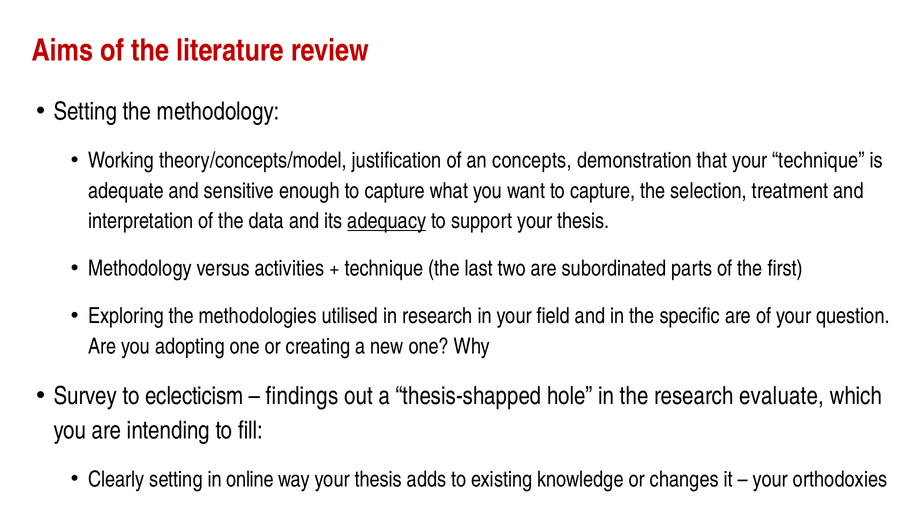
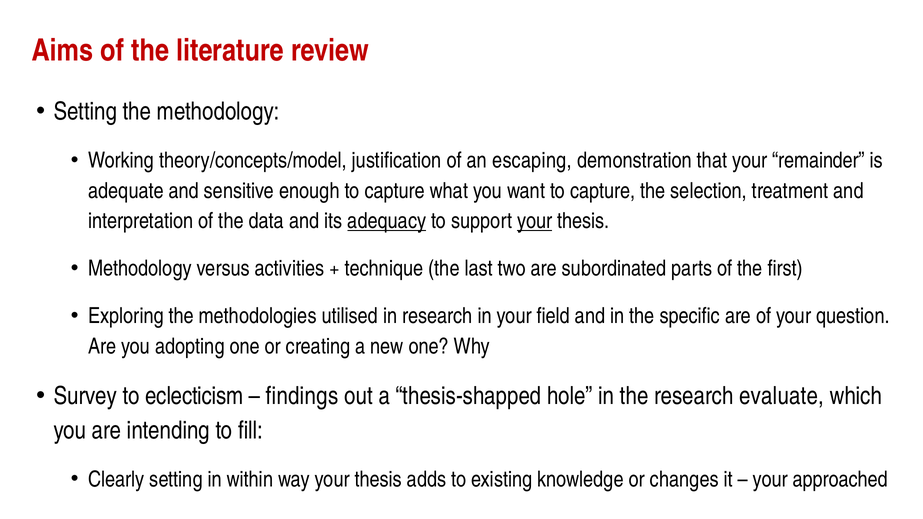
concepts: concepts -> escaping (532, 161)
your technique: technique -> remainder (819, 161)
your underline: none -> present (535, 221)
online: online -> within (250, 480)
orthodoxies: orthodoxies -> approached (840, 480)
